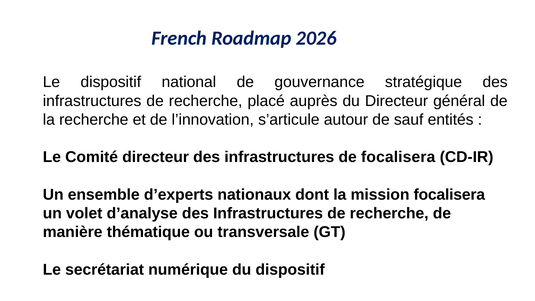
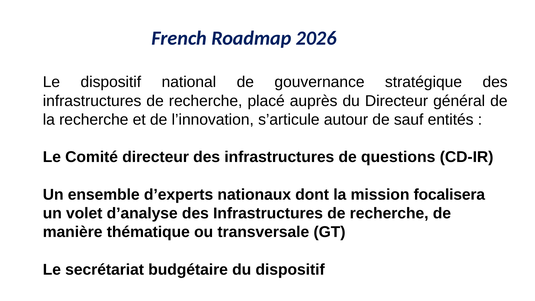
de focalisera: focalisera -> questions (398, 157)
numérique: numérique -> budgétaire (188, 270)
